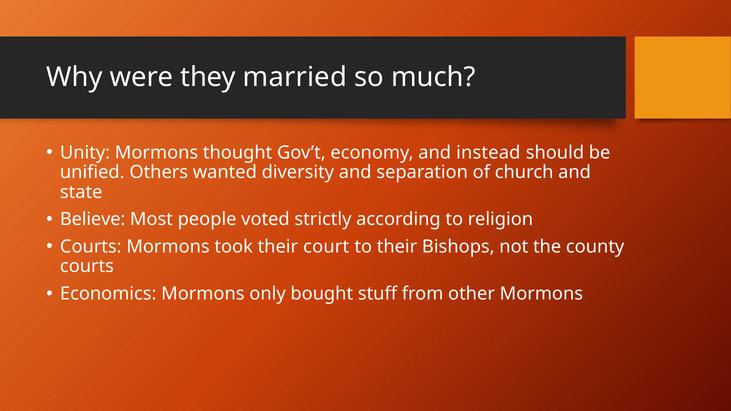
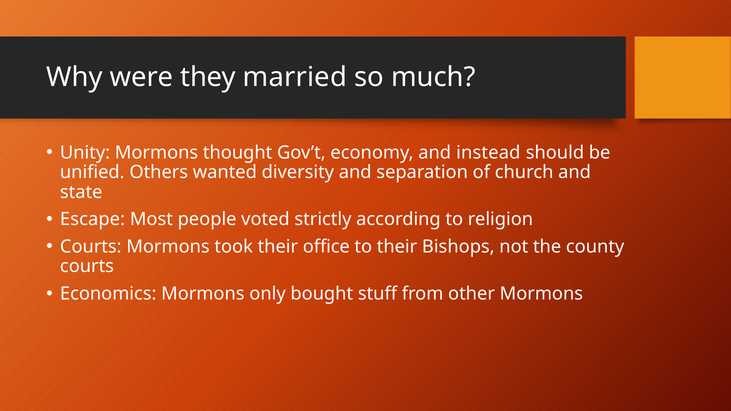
Believe: Believe -> Escape (93, 219)
court: court -> office (326, 247)
